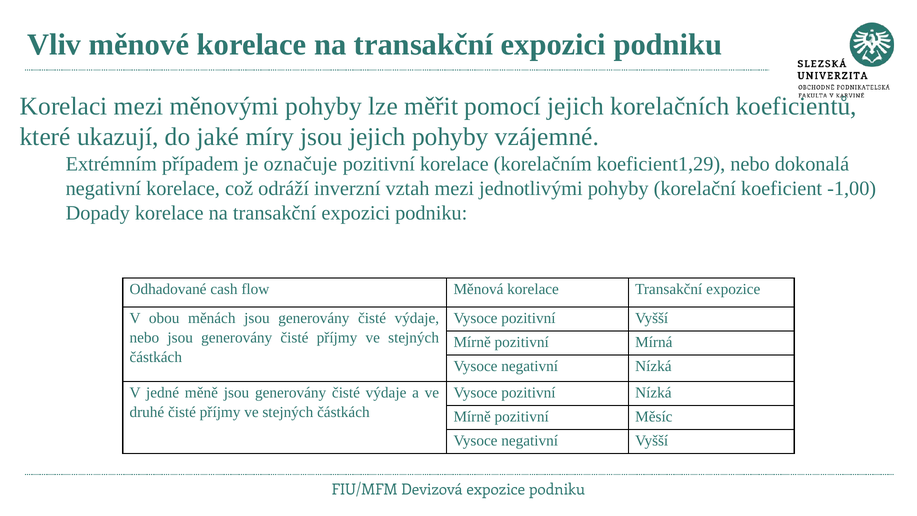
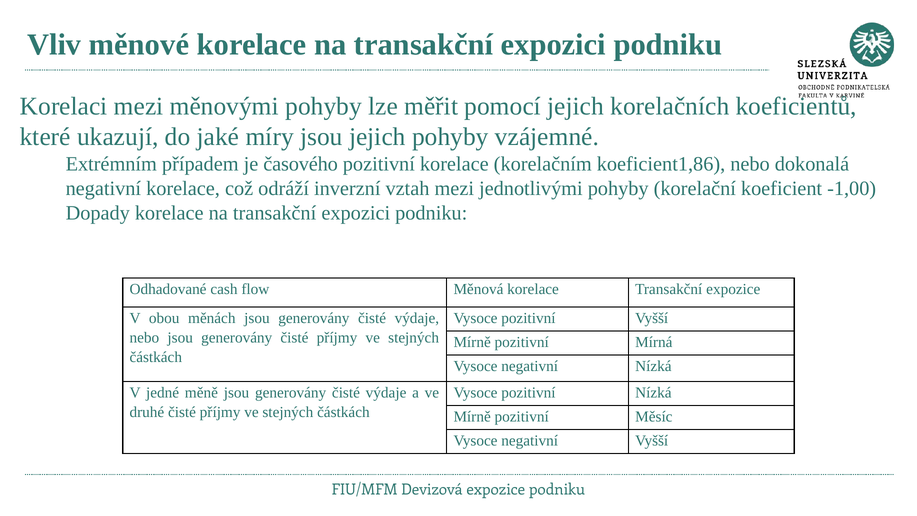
označuje: označuje -> časového (301, 164)
koeficient1,29: koeficient1,29 -> koeficient1,86 (661, 164)
